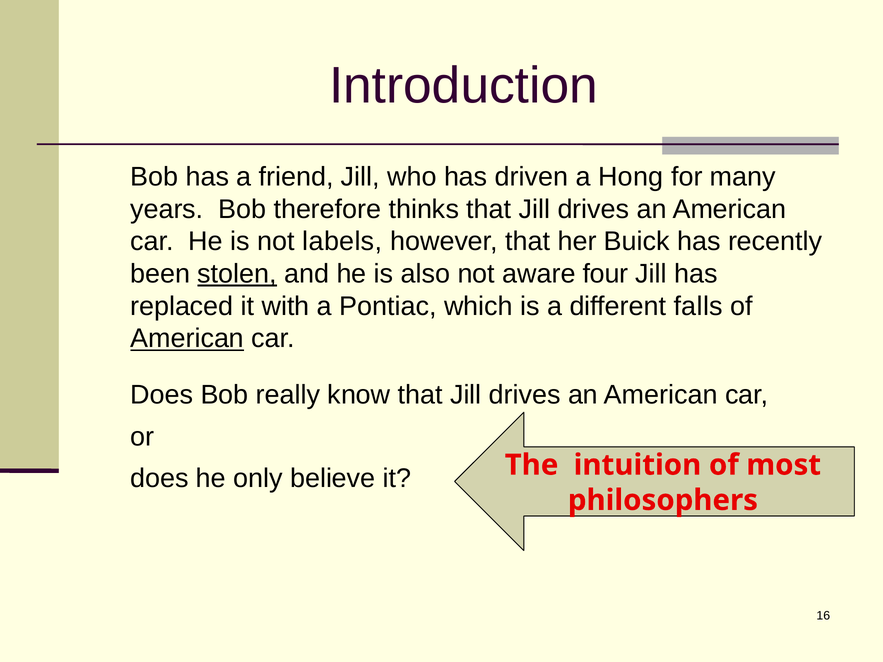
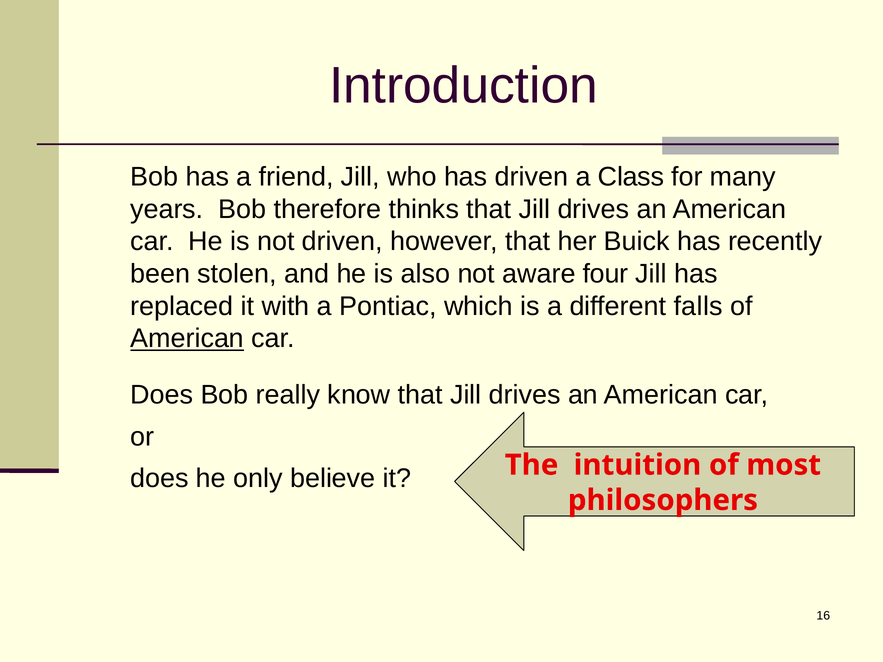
Hong: Hong -> Class (631, 177)
not labels: labels -> driven (342, 242)
stolen underline: present -> none (237, 274)
